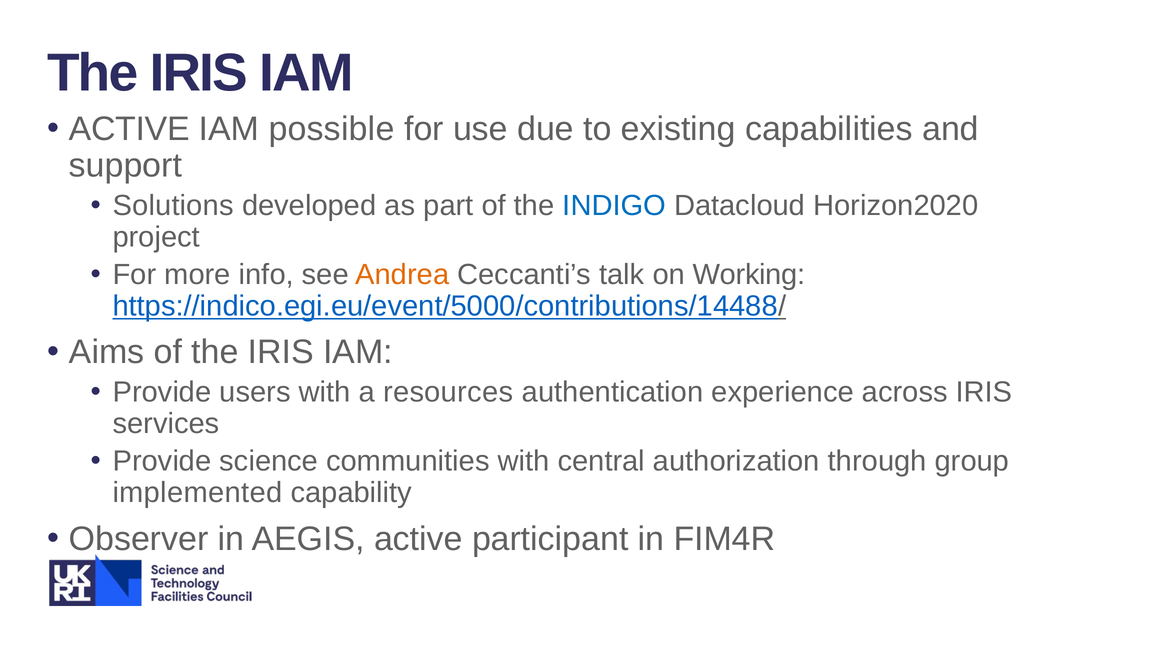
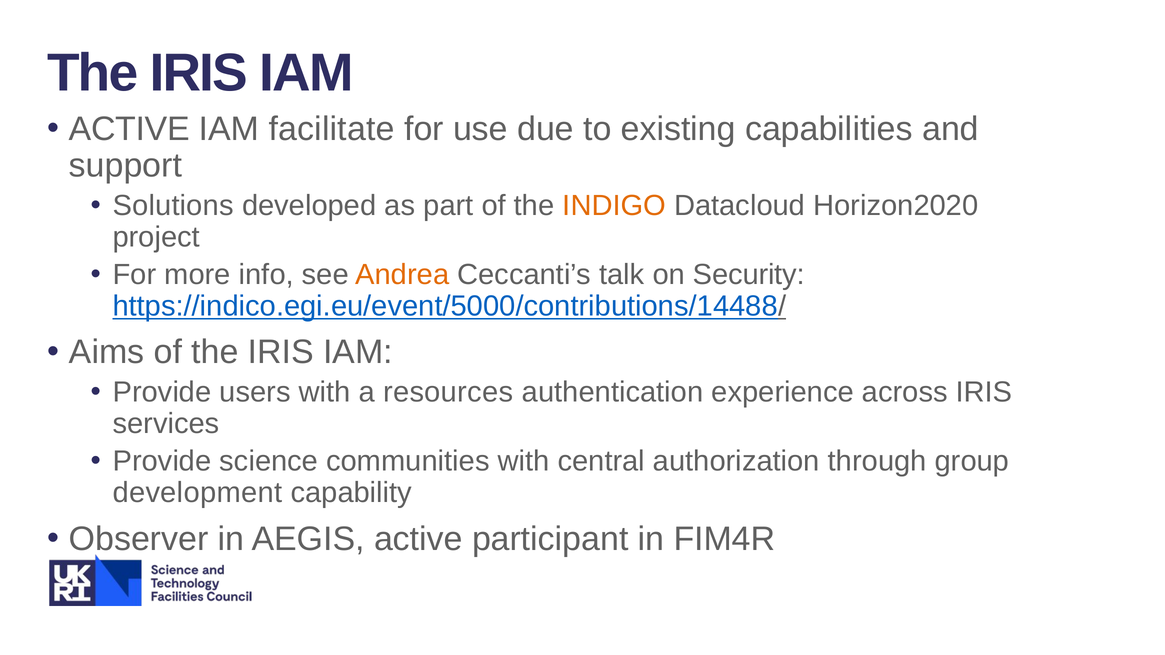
possible: possible -> facilitate (332, 129)
INDIGO colour: blue -> orange (614, 206)
Working: Working -> Security (749, 275)
implemented: implemented -> development (197, 493)
